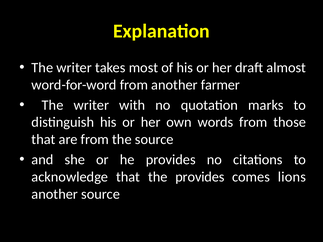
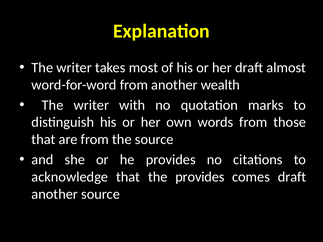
farmer: farmer -> wealth (220, 85)
comes lions: lions -> draft (292, 177)
